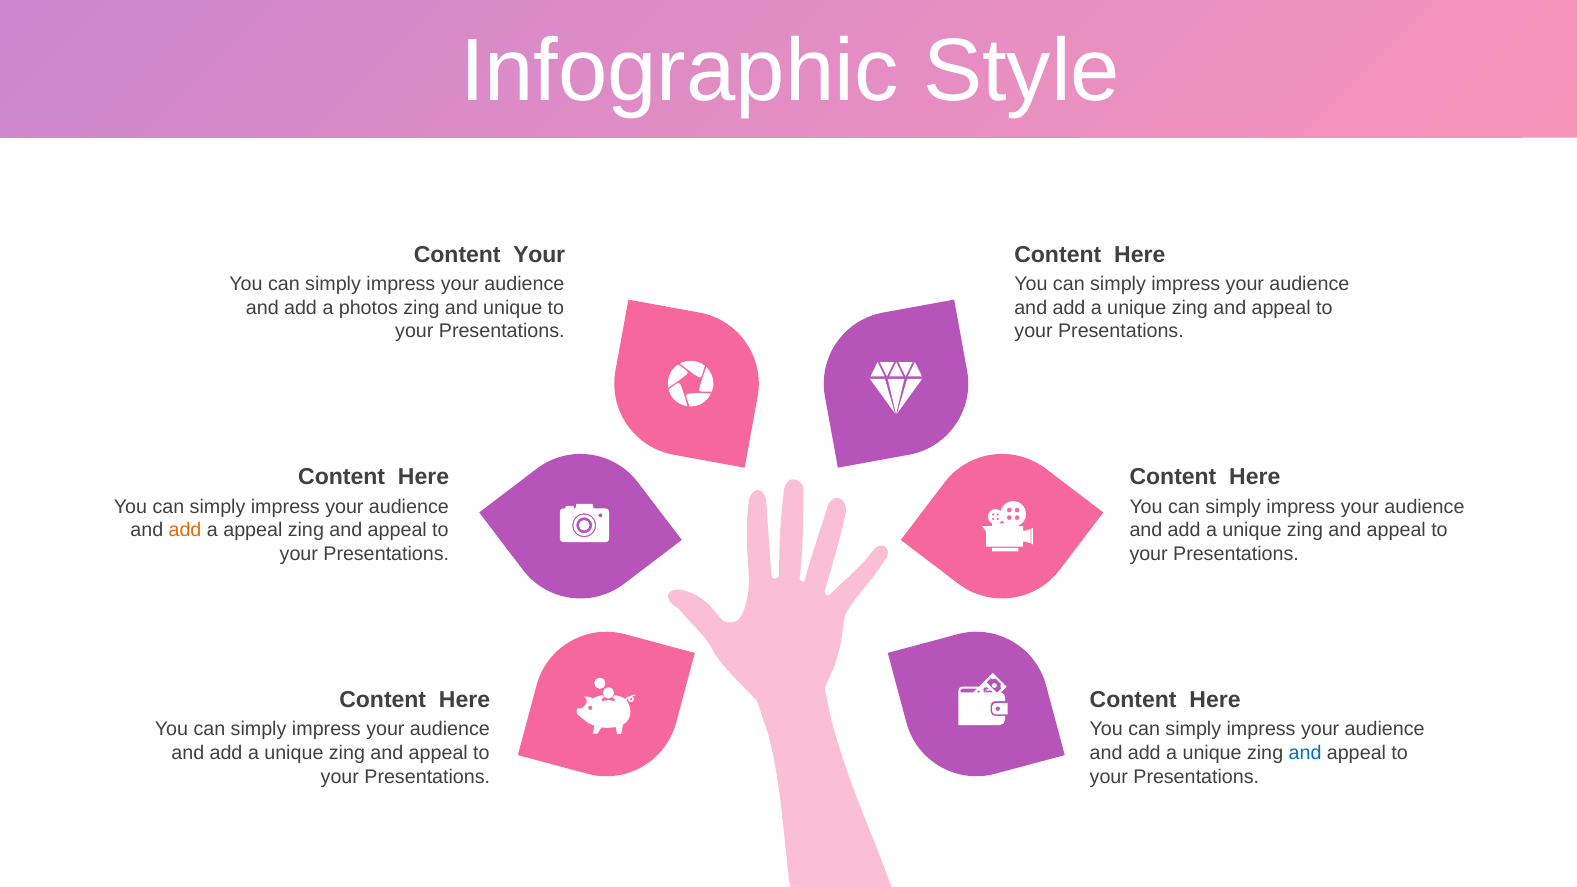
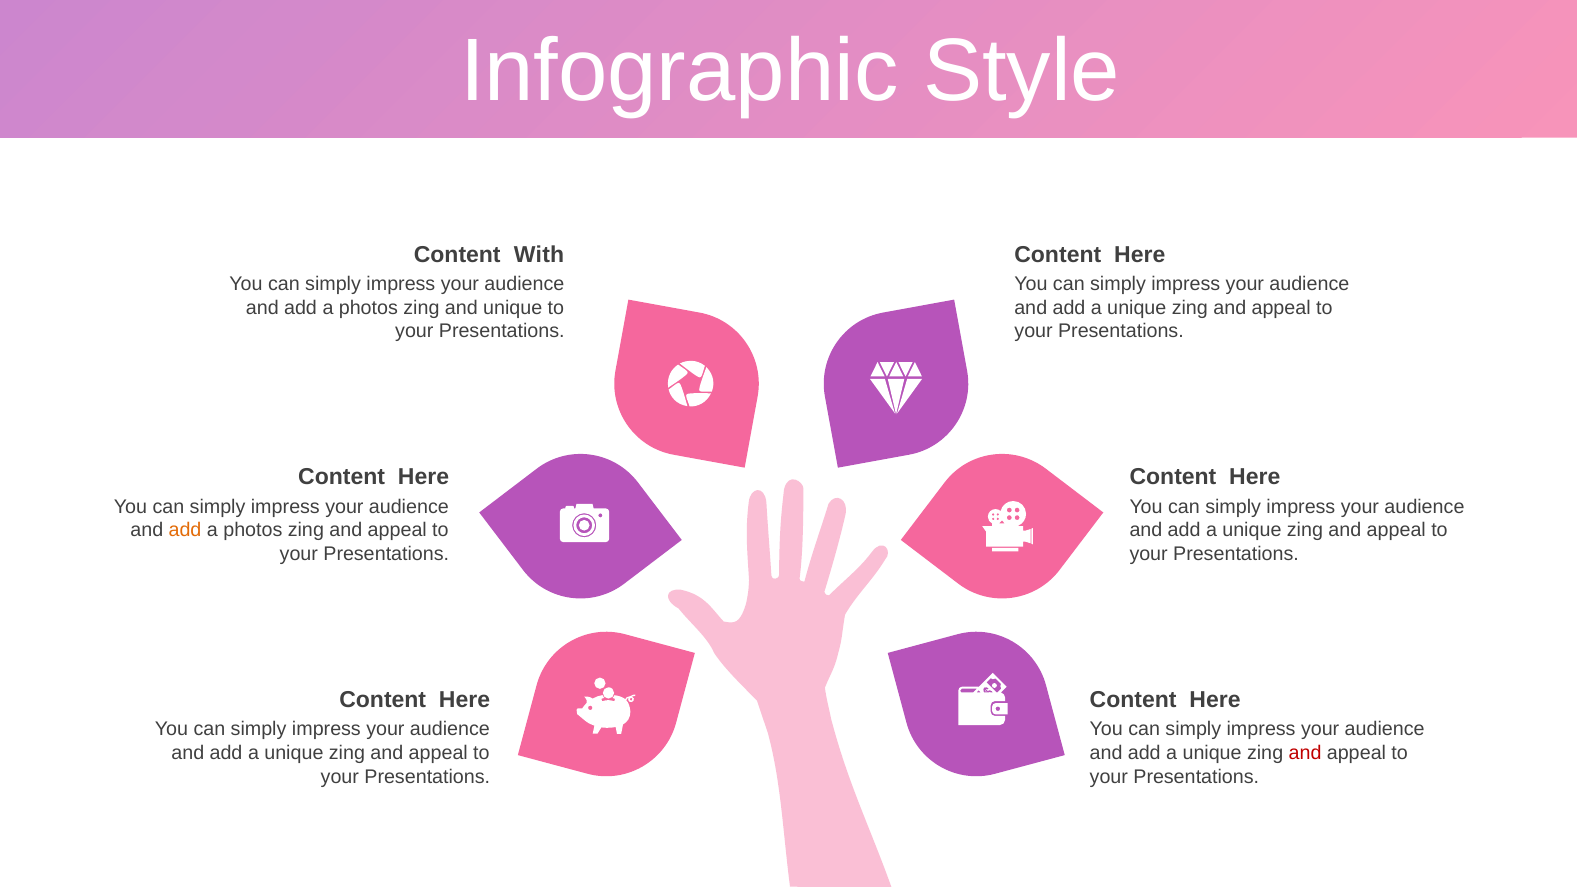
Content Your: Your -> With (539, 255)
appeal: appeal -> photos (253, 530)
and colour: blue -> red (1305, 753)
